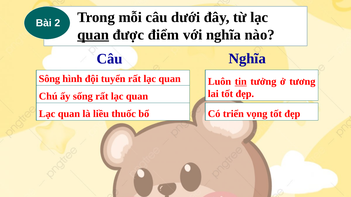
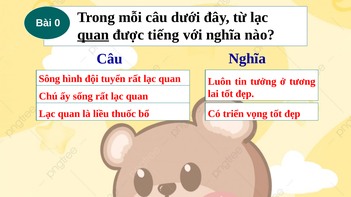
2: 2 -> 0 (57, 23)
điểm: điểm -> tiếng (163, 35)
tin underline: present -> none (241, 82)
